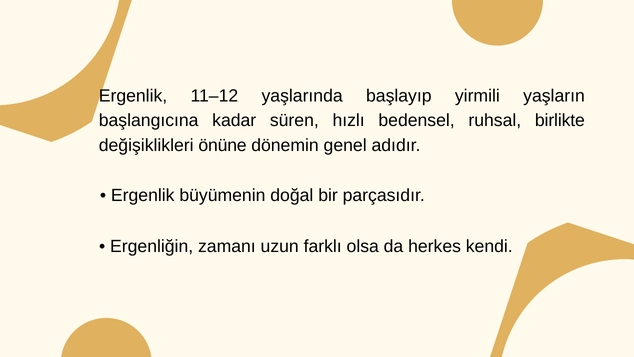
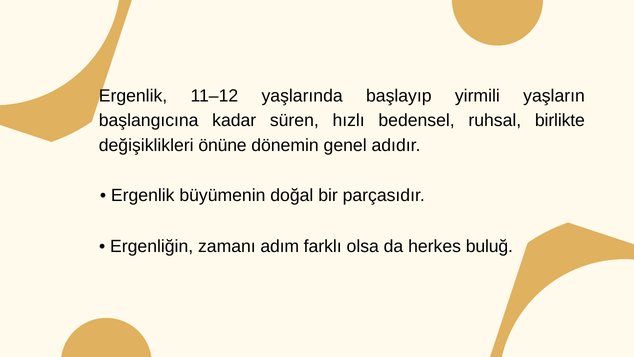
uzun: uzun -> adım (280, 246)
kendi: kendi -> buluğ (489, 246)
